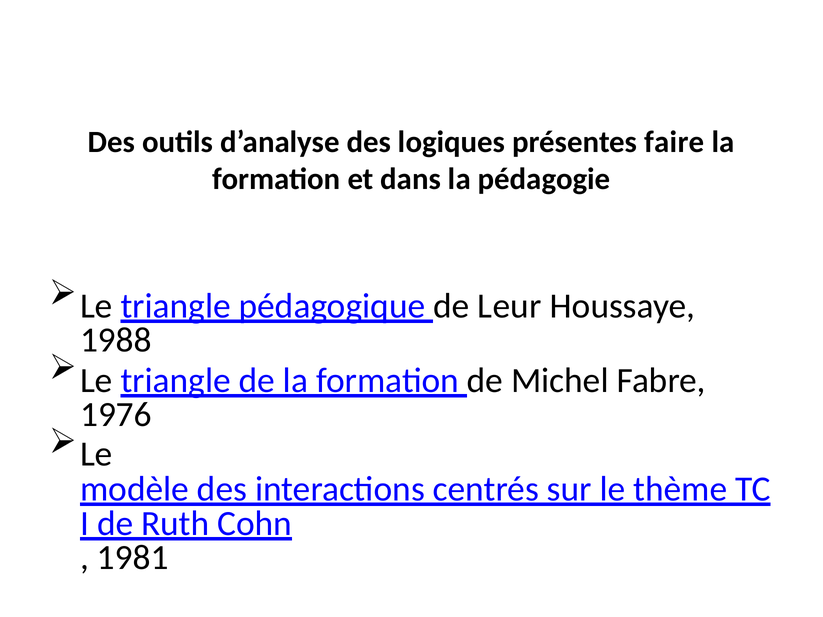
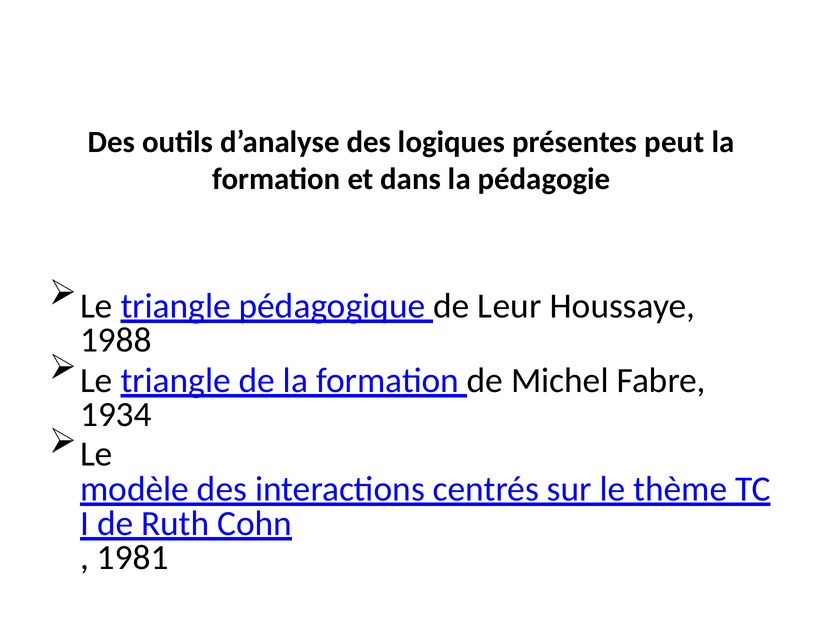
faire: faire -> peut (674, 142)
1976: 1976 -> 1934 (116, 415)
